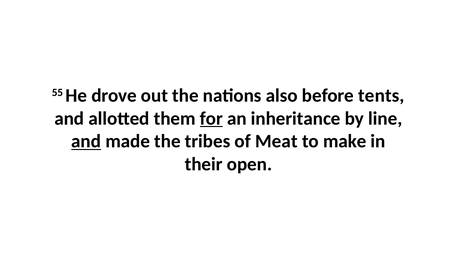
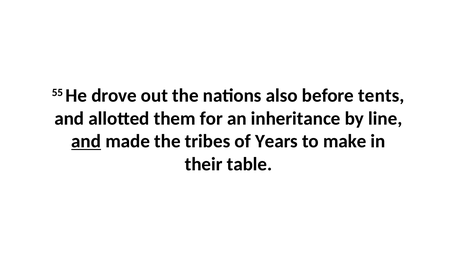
for underline: present -> none (211, 118)
Meat: Meat -> Years (277, 141)
open: open -> table (250, 164)
